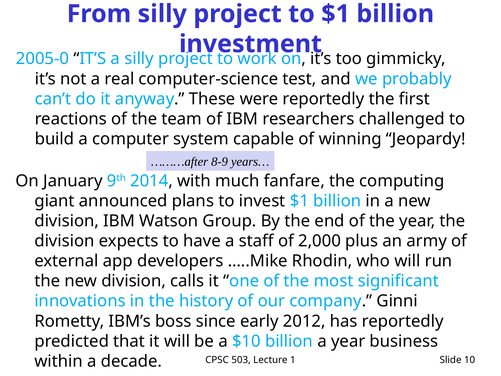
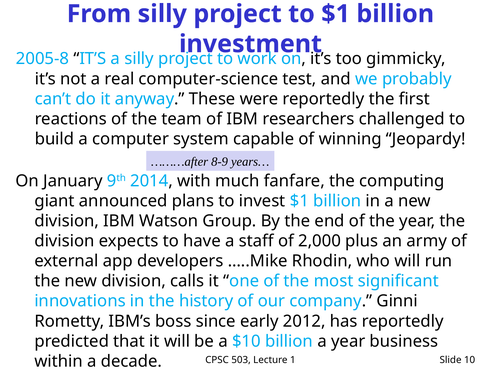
2005-0: 2005-0 -> 2005-8 (43, 59)
